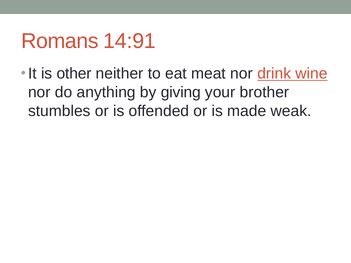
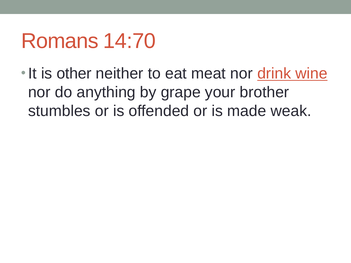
14:91: 14:91 -> 14:70 (130, 41)
giving: giving -> grape (181, 92)
